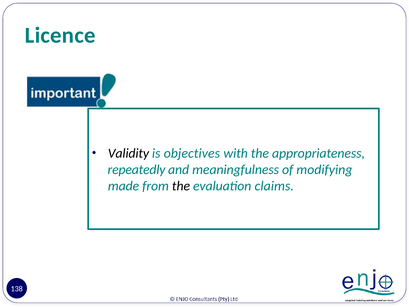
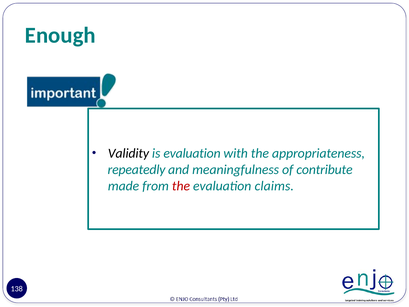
Licence: Licence -> Enough (60, 35)
is objectives: objectives -> evaluation (192, 153)
modifying: modifying -> contribute (324, 170)
the colour: black -> red (181, 186)
